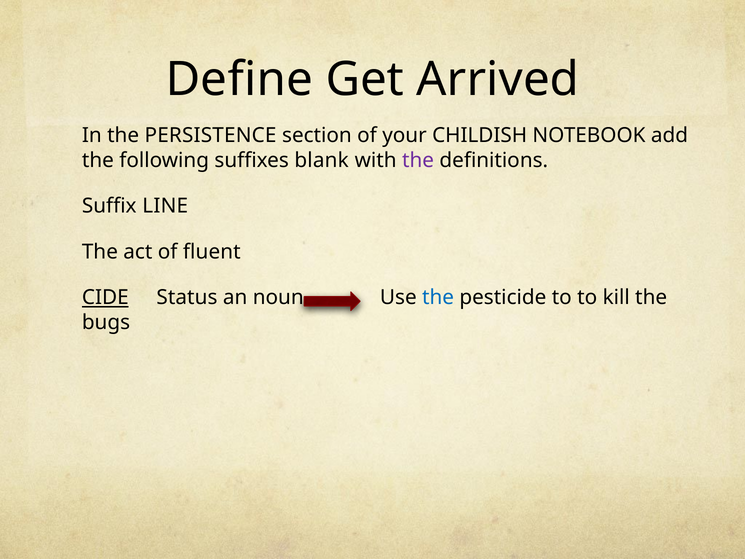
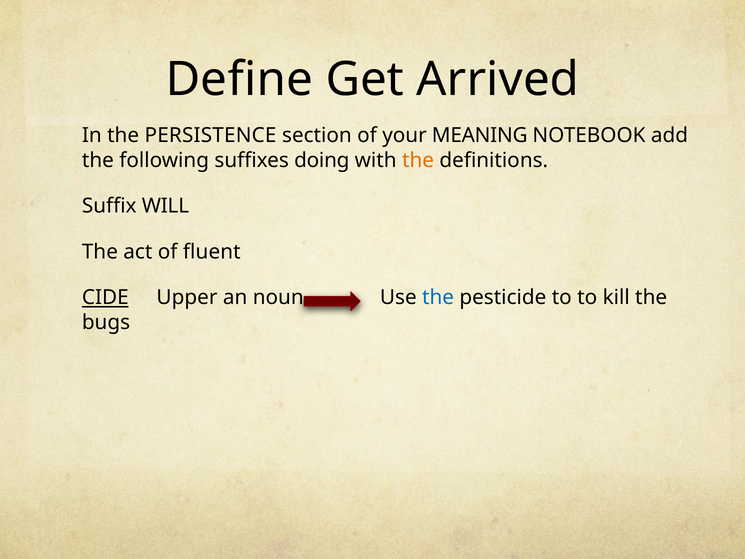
CHILDISH: CHILDISH -> MEANING (480, 136)
blank: blank -> doing (322, 160)
the colour: purple -> orange (418, 160)
LINE: LINE -> WILL (165, 206)
Status: Status -> Upper (187, 297)
